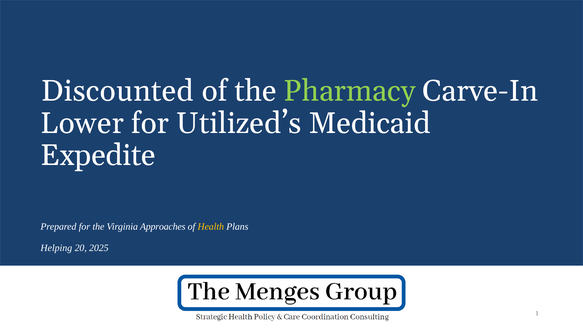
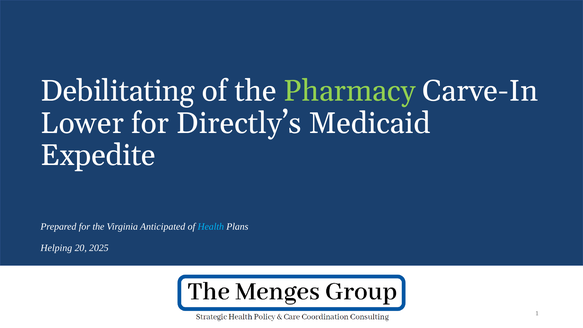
Discounted: Discounted -> Debilitating (118, 91)
Utilized’s: Utilized’s -> Directly’s (239, 123)
Approaches: Approaches -> Anticipated (163, 227)
Health colour: yellow -> light blue (211, 227)
